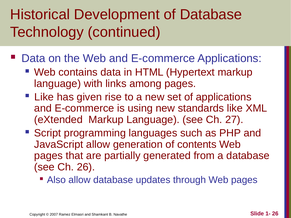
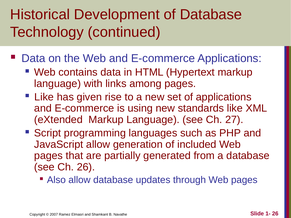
contents: contents -> included (197, 145)
